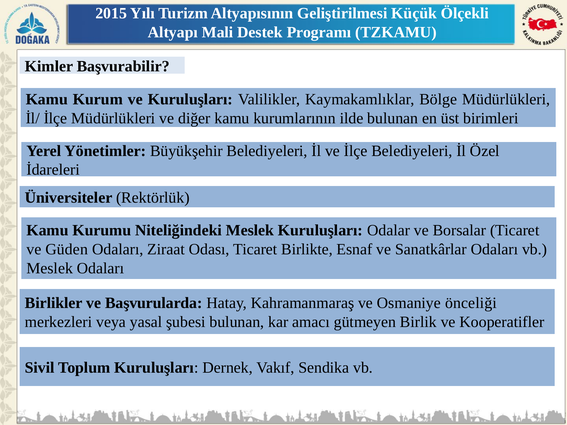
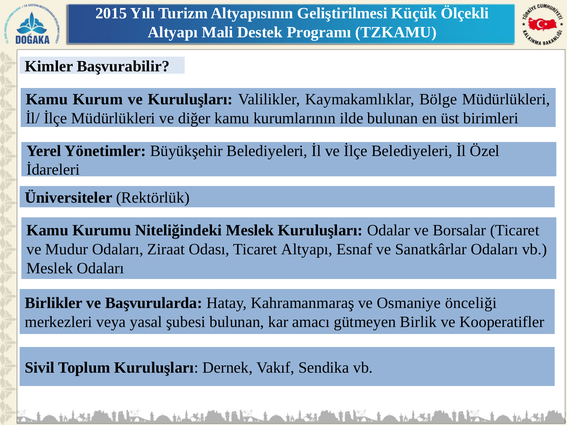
Güden: Güden -> Mudur (67, 249)
Ticaret Birlikte: Birlikte -> Altyapı (307, 249)
